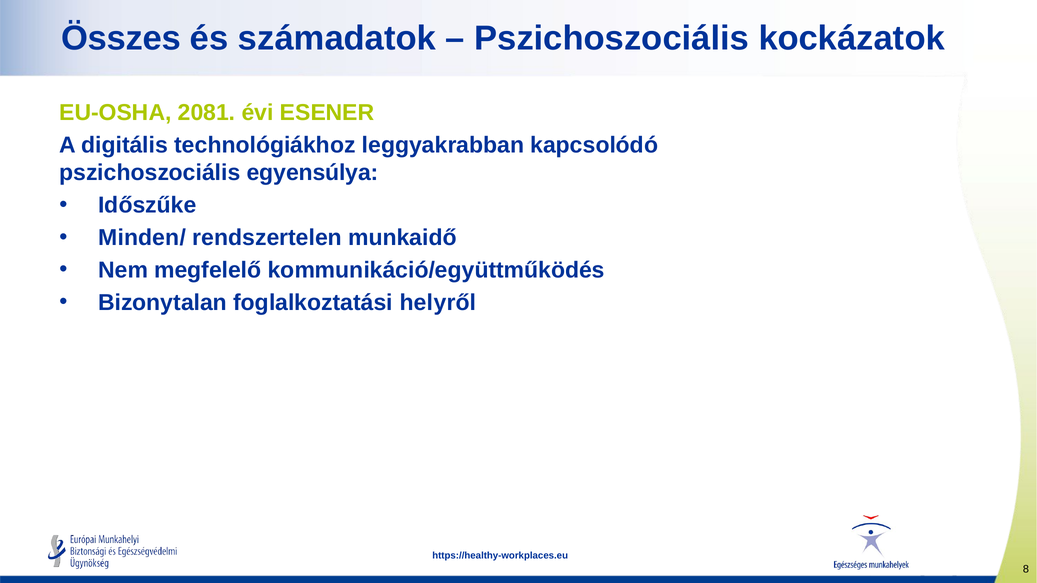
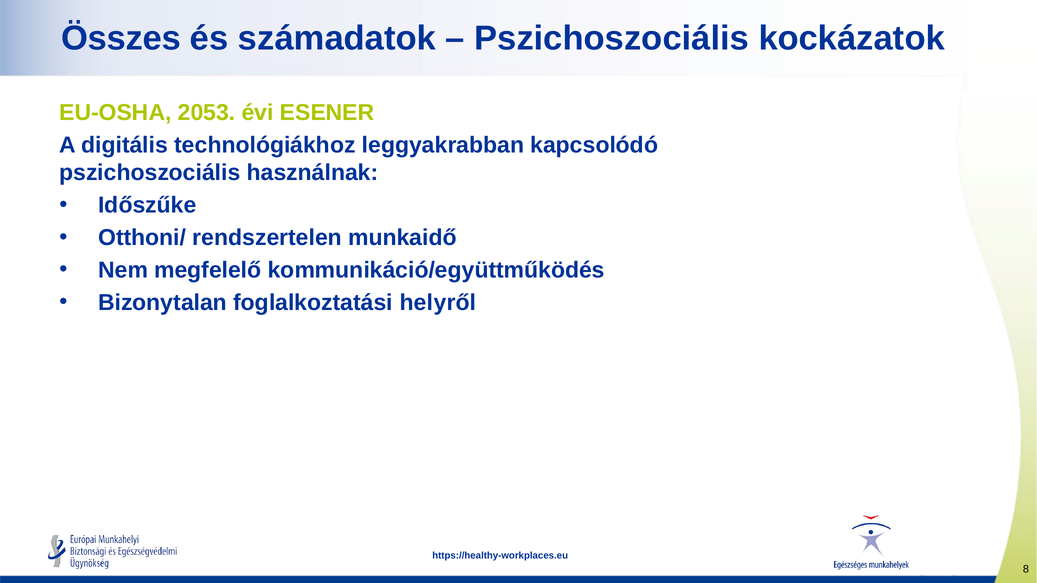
2081: 2081 -> 2053 (207, 113)
egyensúlya: egyensúlya -> használnak (313, 173)
Minden/: Minden/ -> Otthoni/ (142, 238)
